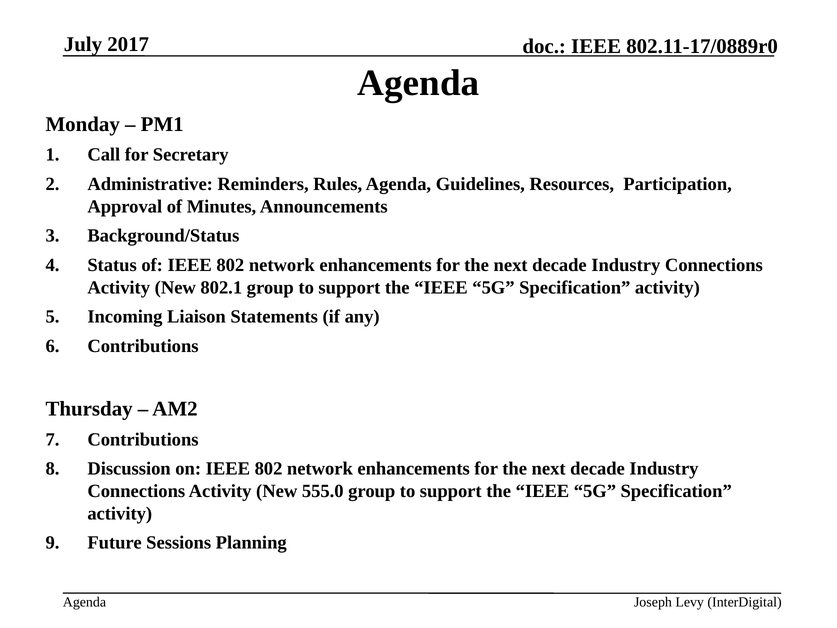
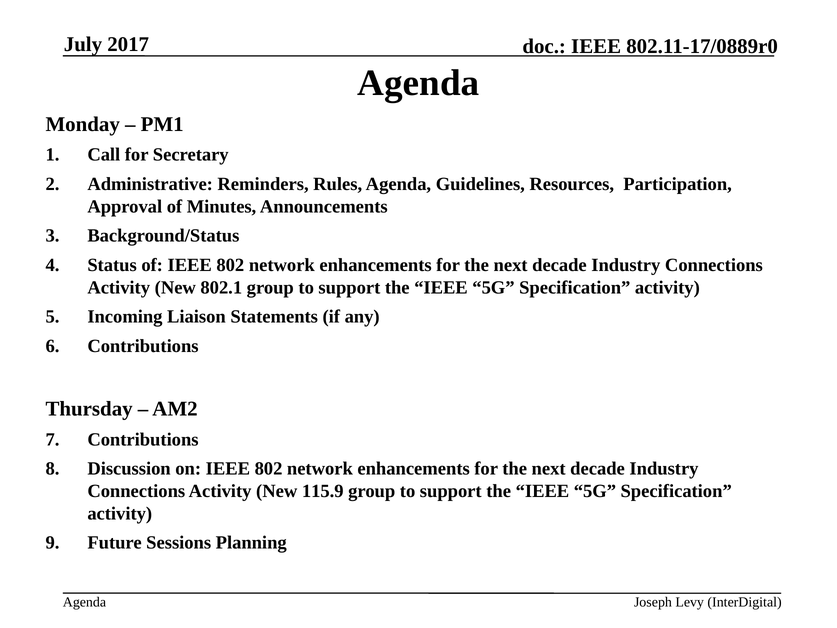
555.0: 555.0 -> 115.9 (323, 491)
